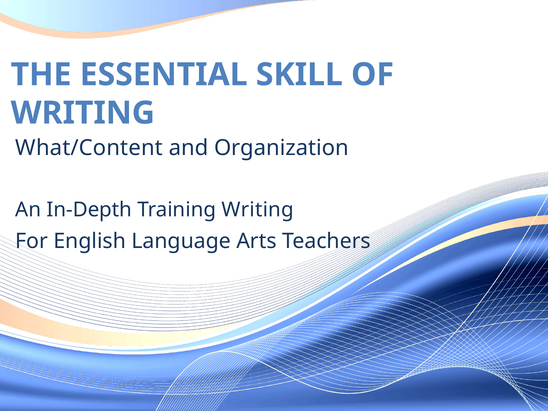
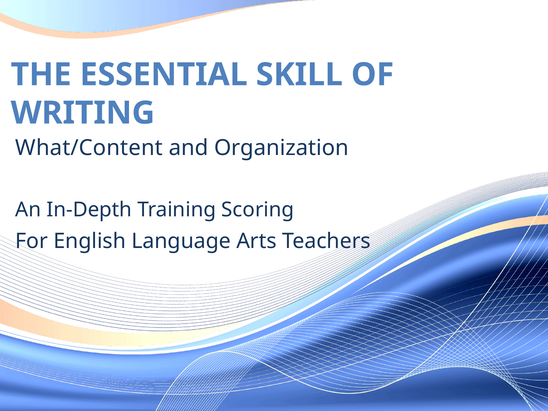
Training Writing: Writing -> Scoring (258, 210)
